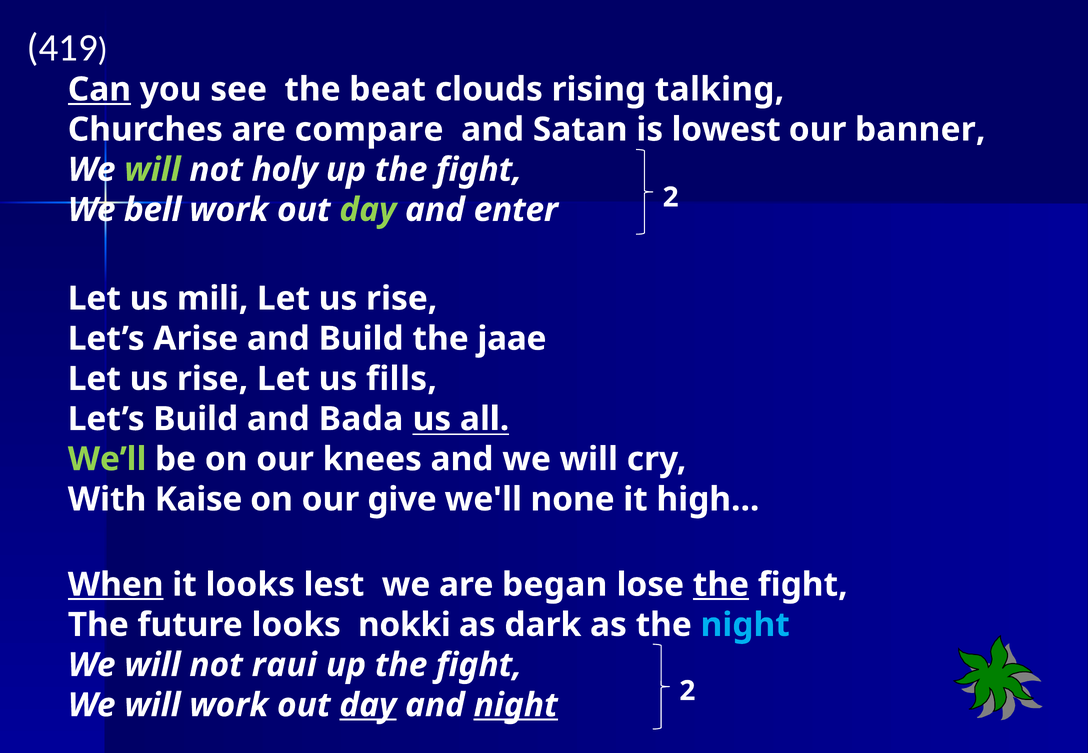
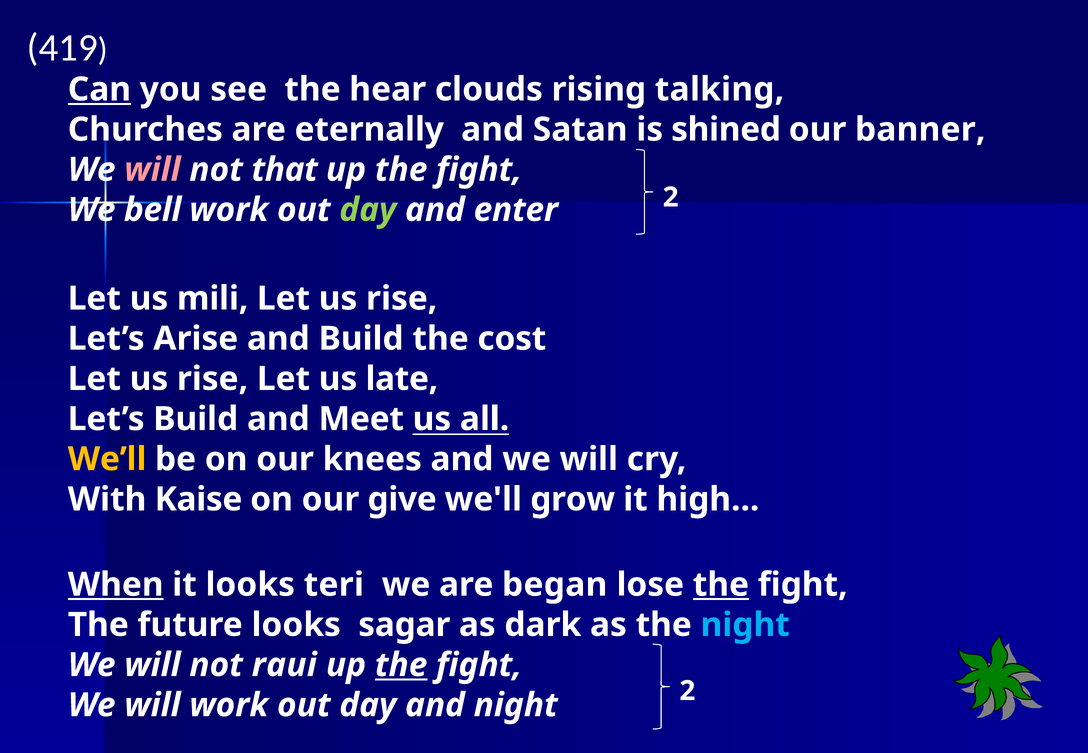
beat: beat -> hear (388, 89)
compare: compare -> eternally (369, 130)
lowest: lowest -> shined (726, 130)
will colour: light green -> pink (153, 170)
holy: holy -> that (285, 170)
jaae: jaae -> cost (512, 339)
fills: fills -> late (402, 379)
Bada: Bada -> Meet (361, 419)
We’ll colour: light green -> yellow (107, 459)
none: none -> grow (573, 499)
lest: lest -> teri (334, 585)
nokki: nokki -> sagar (404, 625)
the underline: none -> present (401, 665)
day underline: present -> none (368, 705)
night underline: present -> none (516, 705)
